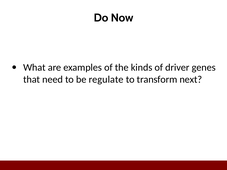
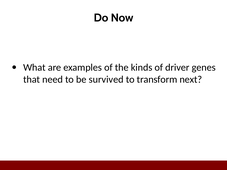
regulate: regulate -> survived (106, 80)
